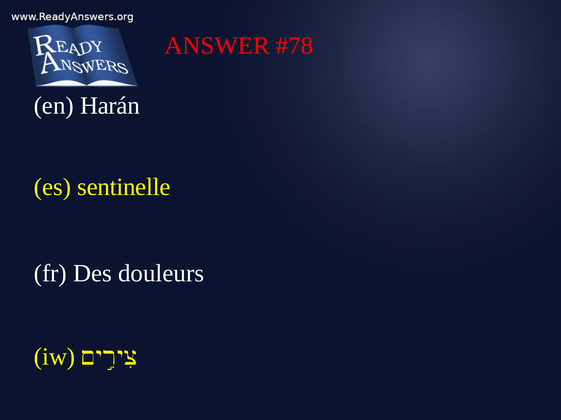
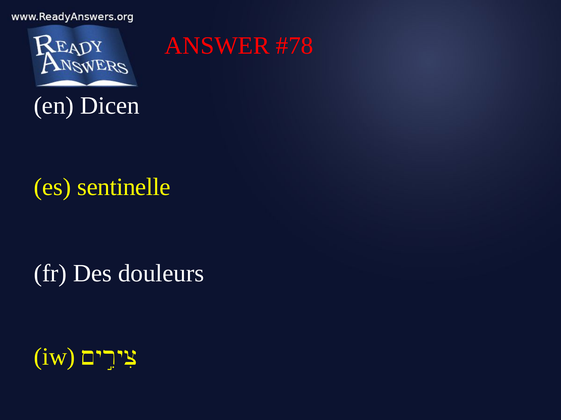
Harán: Harán -> Dicen (110, 106)
